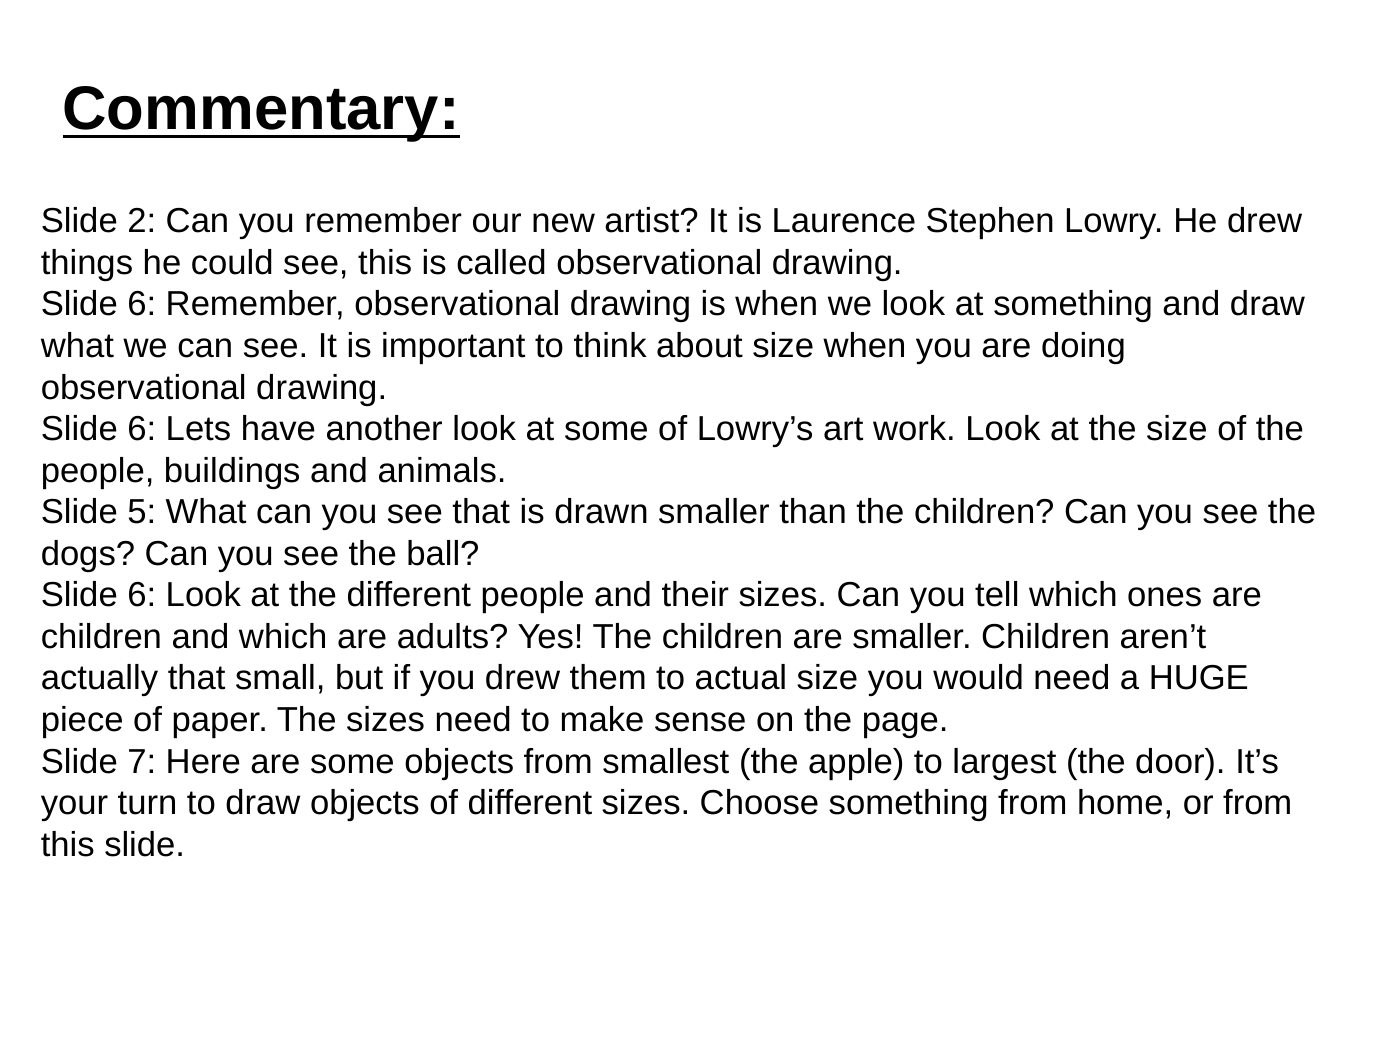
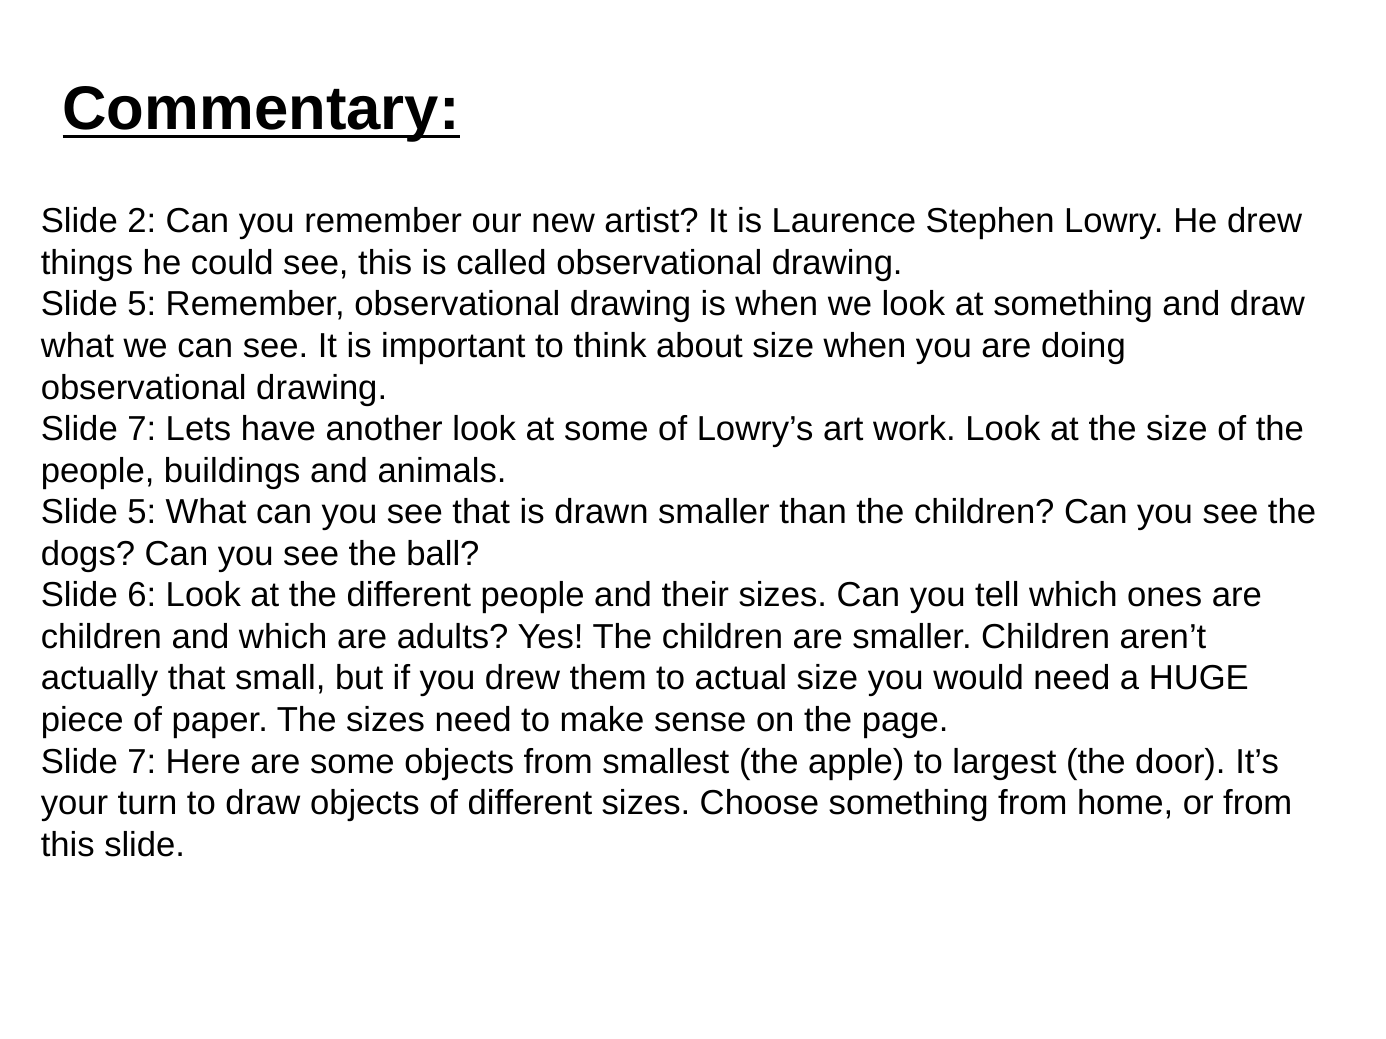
6: 6 -> 5 (142, 305)
6: 6 -> 7 (142, 429)
